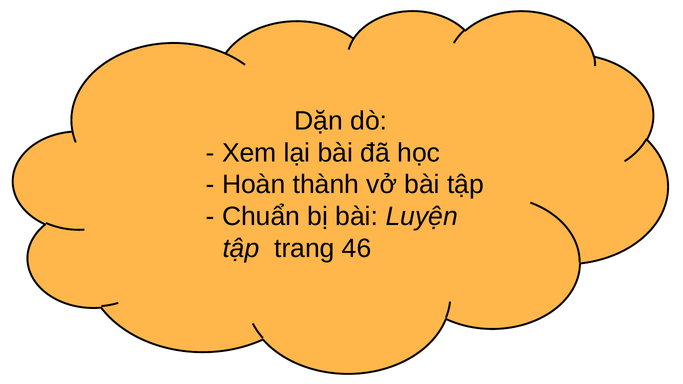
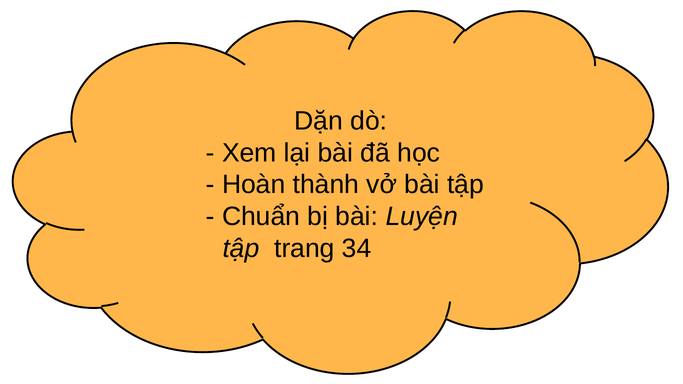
46: 46 -> 34 (357, 249)
